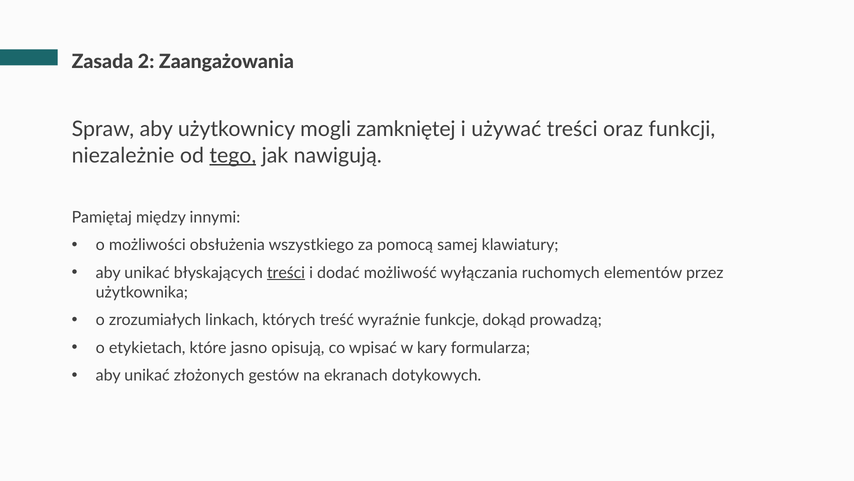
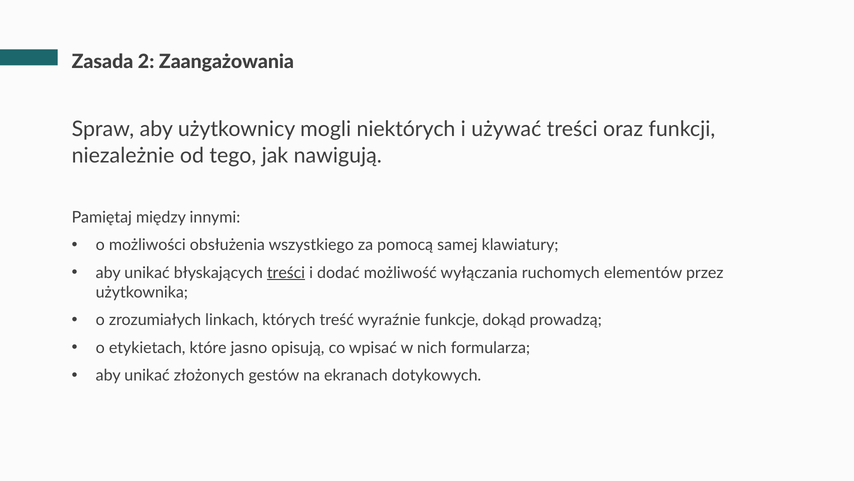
zamkniętej: zamkniętej -> niektórych (406, 129)
tego underline: present -> none (233, 155)
kary: kary -> nich (432, 347)
